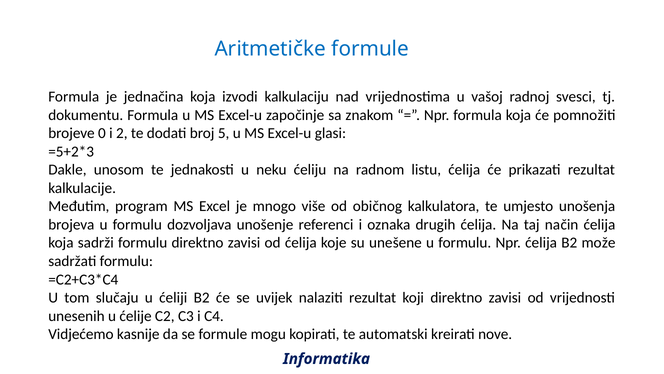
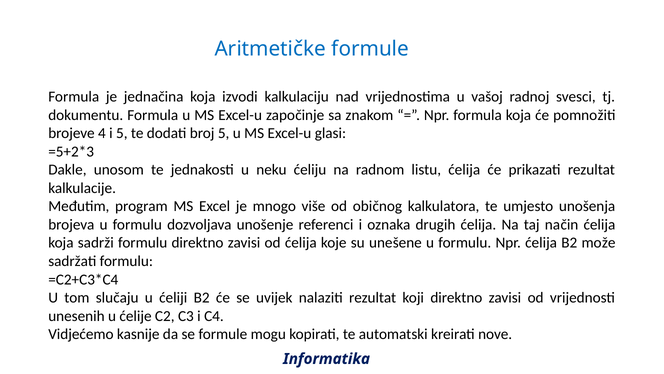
0: 0 -> 4 (102, 133)
i 2: 2 -> 5 (122, 133)
